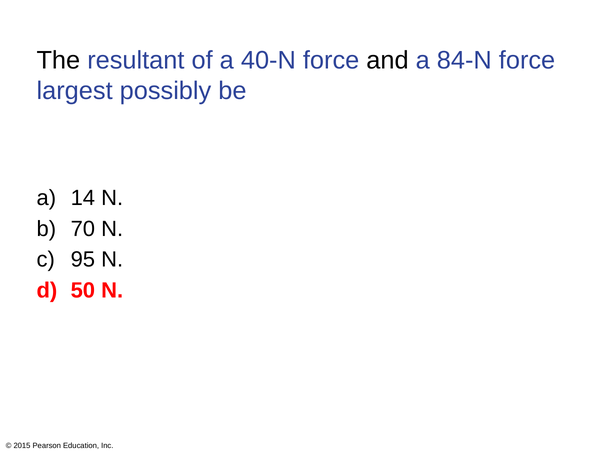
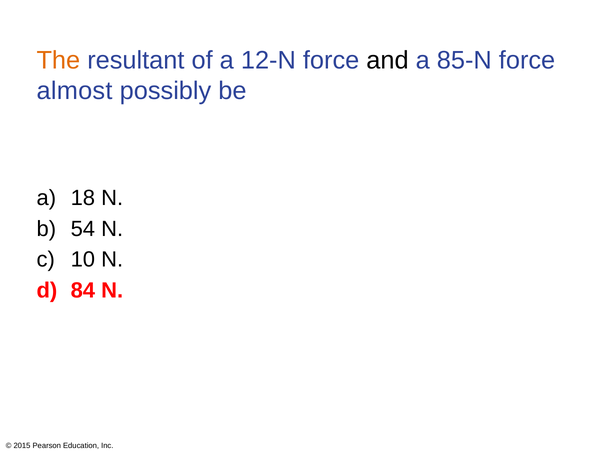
The colour: black -> orange (58, 61)
40-N: 40-N -> 12-N (268, 61)
84-N: 84-N -> 85-N (464, 61)
largest: largest -> almost (74, 91)
14: 14 -> 18 (83, 198)
70: 70 -> 54 (83, 229)
95: 95 -> 10 (83, 259)
50: 50 -> 84 (83, 290)
